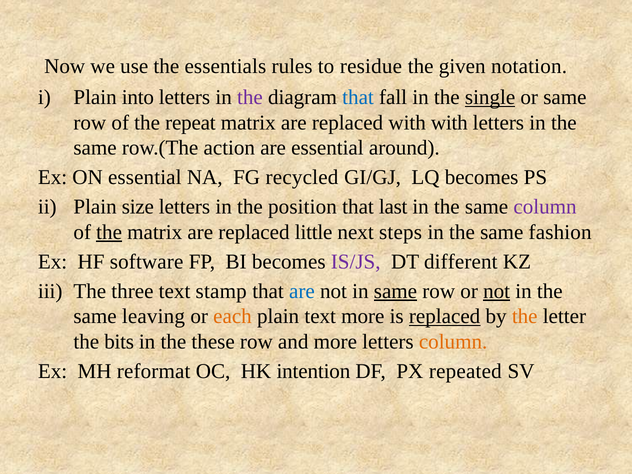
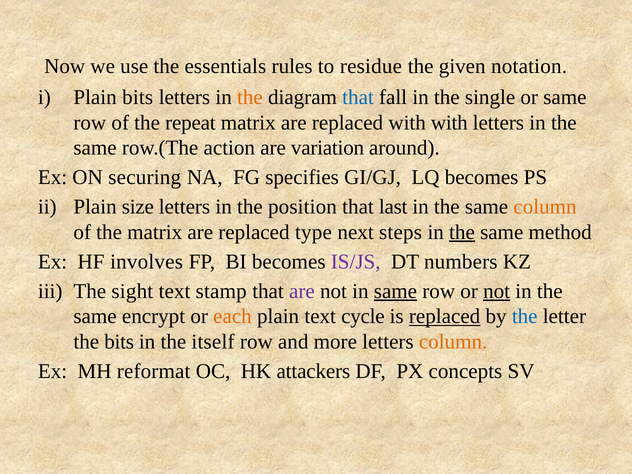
Plain into: into -> bits (138, 97)
the colour: purple -> orange (250, 97)
single underline: present -> none (490, 97)
are essential: essential -> variation (328, 148)
ON essential: essential -> securing (145, 177)
recycled: recycled -> specifies (302, 177)
column colour: purple -> orange (545, 207)
the underline: present -> none (109, 232)
little: little -> type (313, 232)
the underline: none -> present (462, 232)
fashion: fashion -> method (560, 232)
software: software -> involves (147, 262)
different: different -> numbers (461, 262)
three: three -> sight (132, 291)
are colour: blue -> purple (302, 291)
leaving: leaving -> encrypt (154, 316)
text more: more -> cycle (363, 316)
the colour: orange -> blue (525, 316)
these: these -> itself (213, 342)
intention: intention -> attackers (313, 371)
repeated: repeated -> concepts (465, 371)
